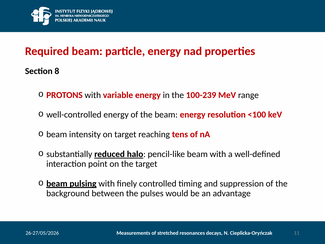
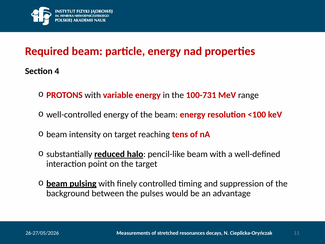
8: 8 -> 4 (57, 71)
100-239: 100-239 -> 100-731 (201, 95)
